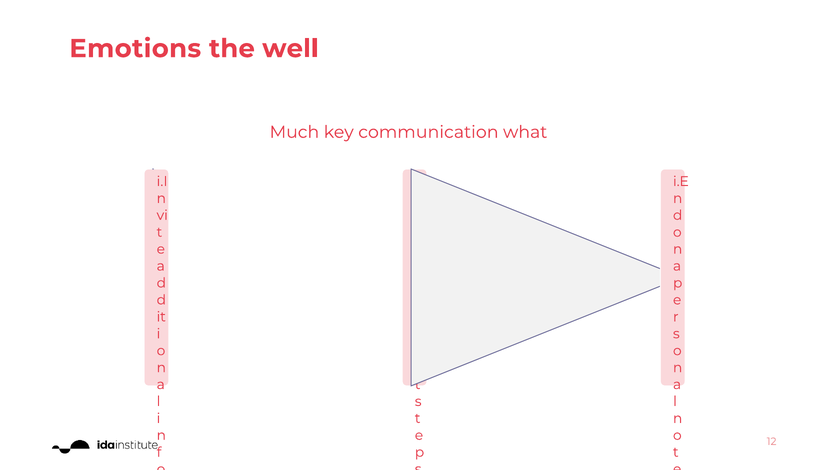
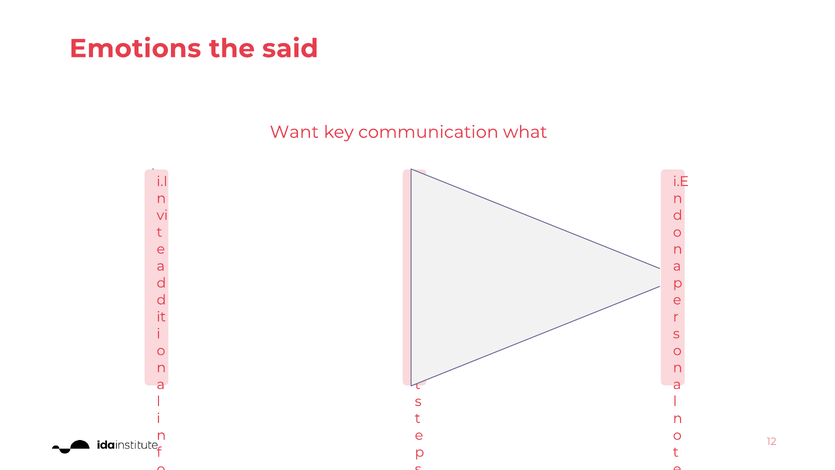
well: well -> said (290, 49)
Much: Much -> Want (294, 132)
